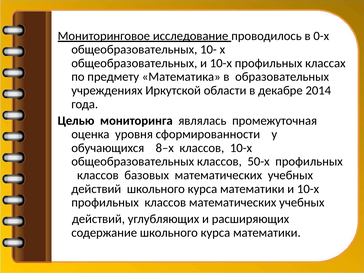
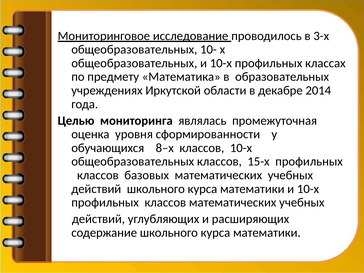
0-х: 0-х -> 3-х (321, 36)
50-х: 50-х -> 15-х (259, 162)
